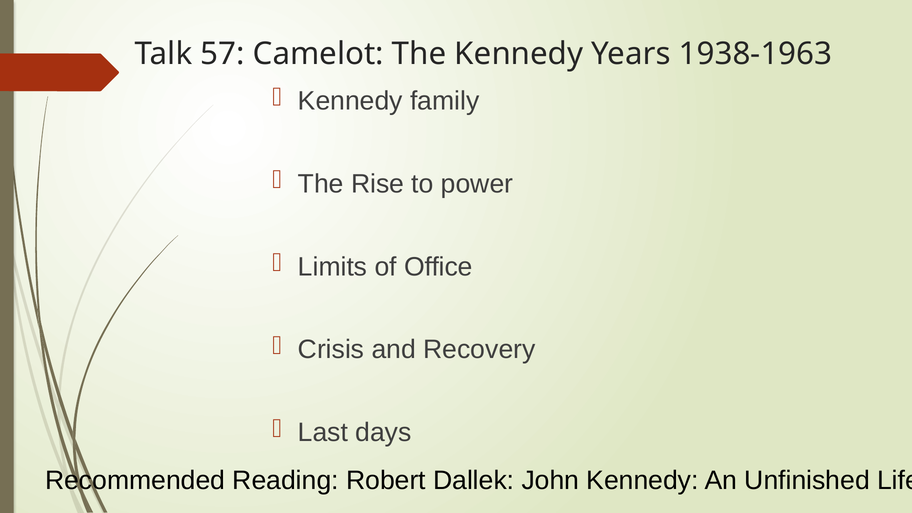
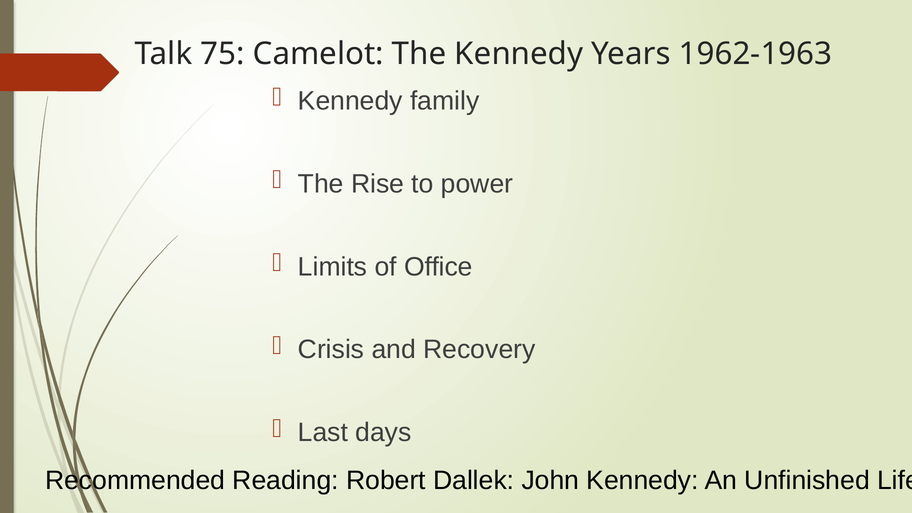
57: 57 -> 75 (222, 54)
1938-1963: 1938-1963 -> 1962-1963 (755, 54)
